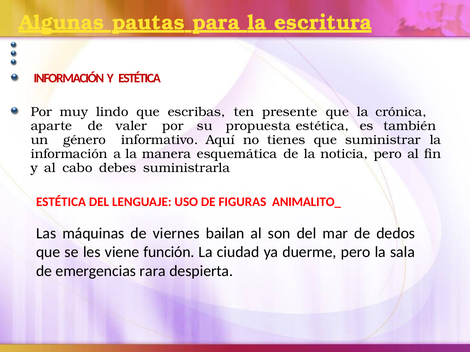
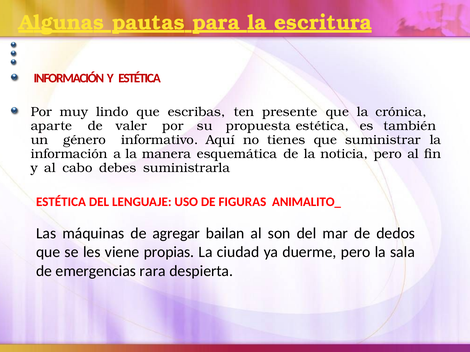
viernes: viernes -> agregar (176, 234)
función: función -> propias (169, 252)
